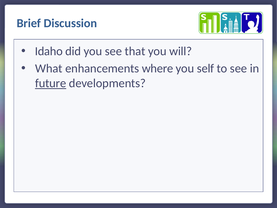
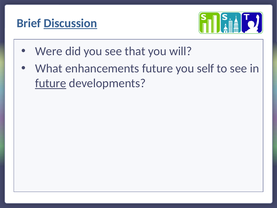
Discussion underline: none -> present (70, 23)
Idaho: Idaho -> Were (49, 51)
enhancements where: where -> future (157, 68)
